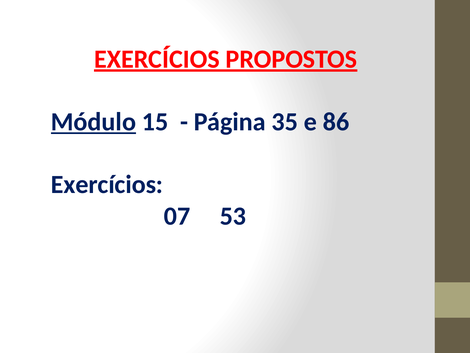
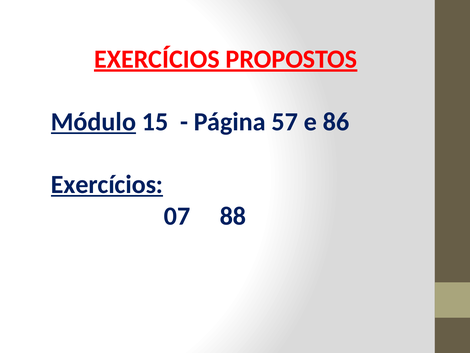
35: 35 -> 57 (285, 122)
Exercícios underline: none -> present (107, 184)
53: 53 -> 88 (233, 216)
